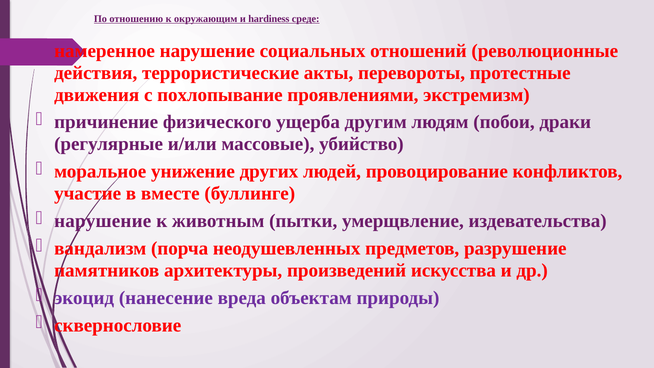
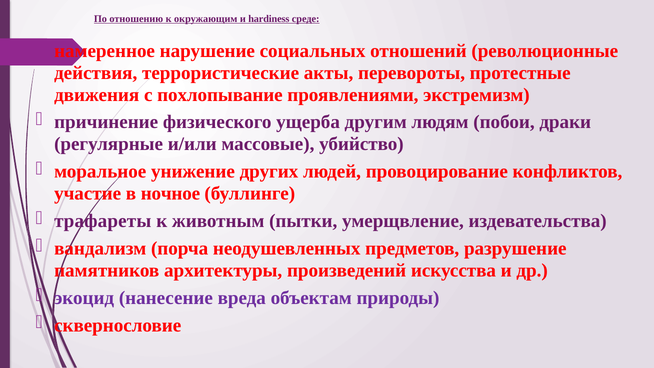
вместе: вместе -> ночное (170, 193)
нарушение: нарушение -> трафареты (103, 221)
